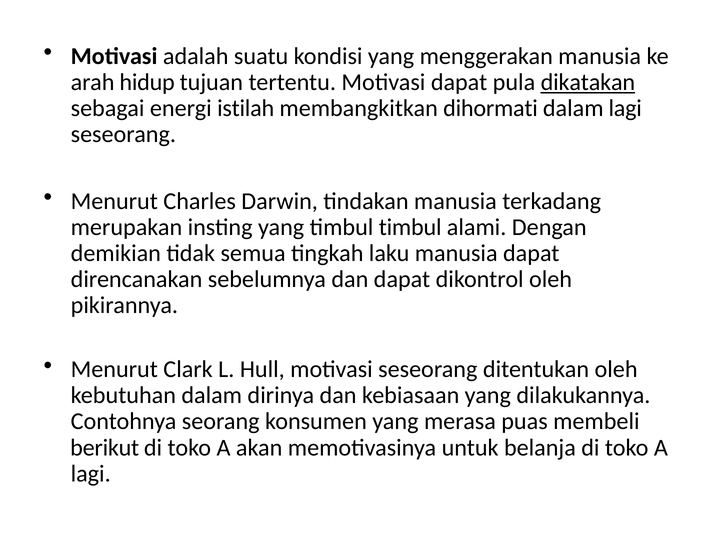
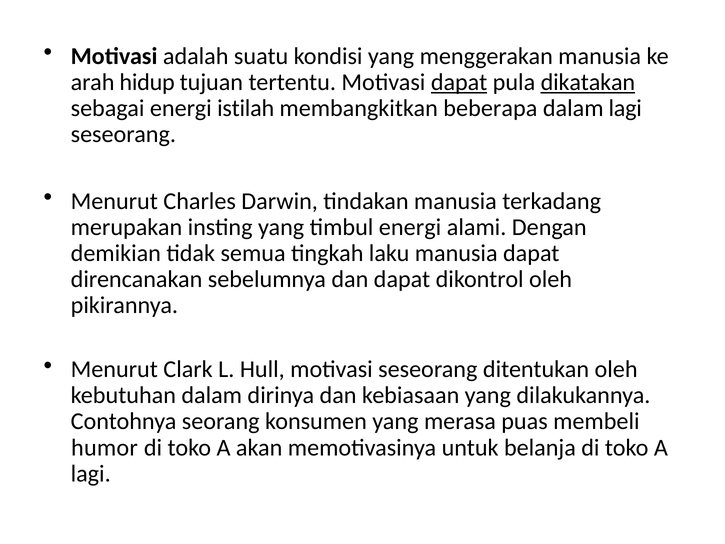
dapat underline: none -> present (459, 82)
dihormati: dihormati -> beberapa (490, 108)
timbul timbul: timbul -> energi (410, 227)
berikut: berikut -> humor (104, 447)
